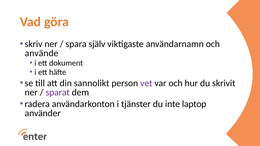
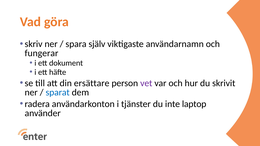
använde: använde -> fungerar (42, 53)
sannolikt: sannolikt -> ersättare (92, 83)
sparat colour: purple -> blue (58, 92)
